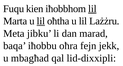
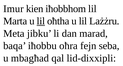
Fuqu: Fuqu -> Imur (13, 9)
lil underline: present -> none (92, 9)
jekk: jekk -> seba (109, 46)
